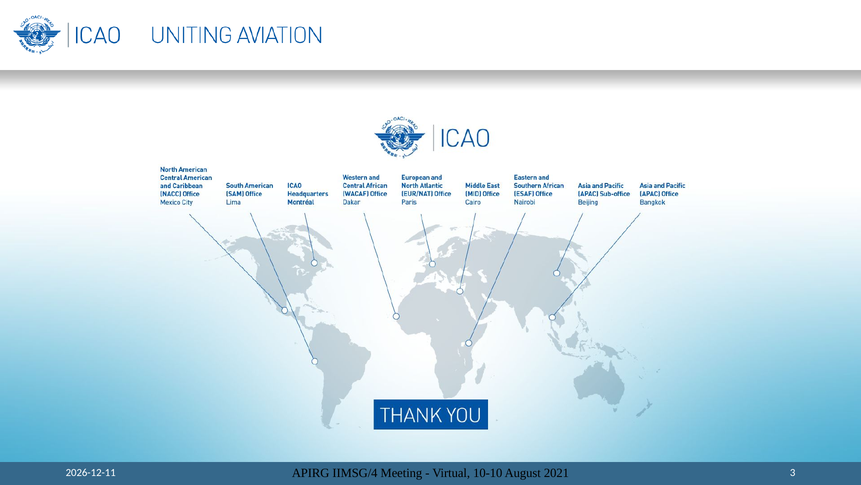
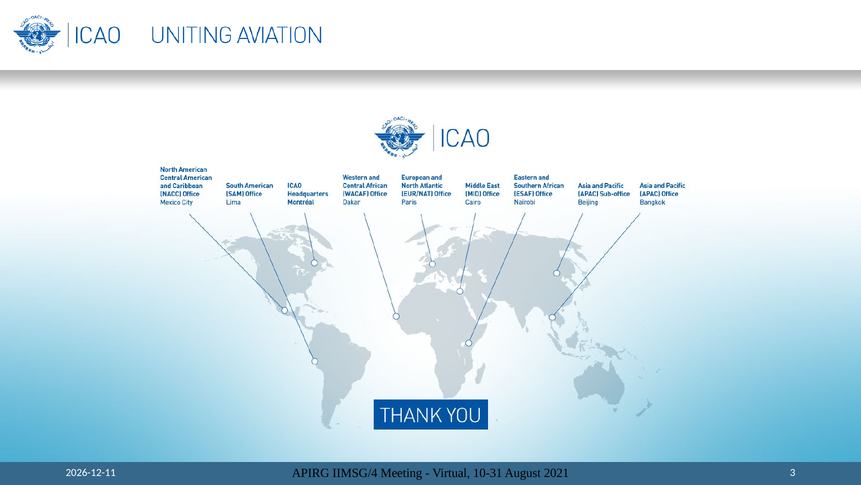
10-10: 10-10 -> 10-31 (488, 472)
